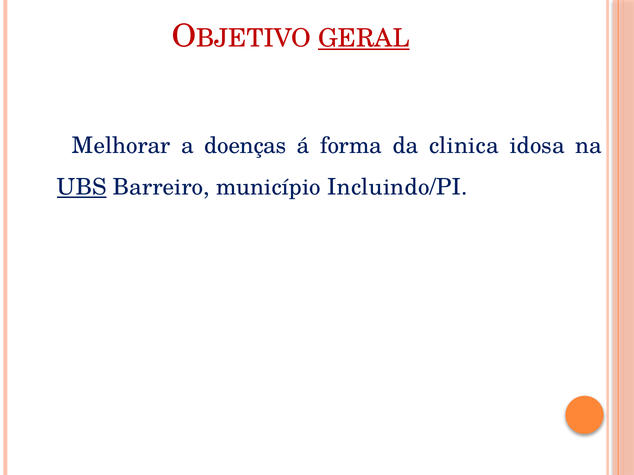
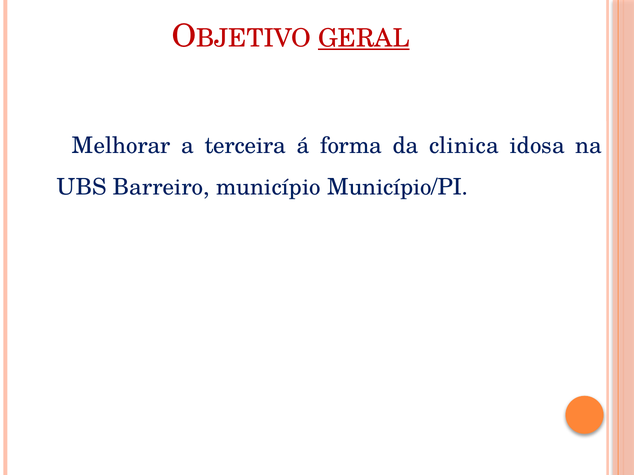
doenças: doenças -> terceira (245, 146)
UBS underline: present -> none (82, 187)
Incluindo/PI: Incluindo/PI -> Município/PI (398, 187)
